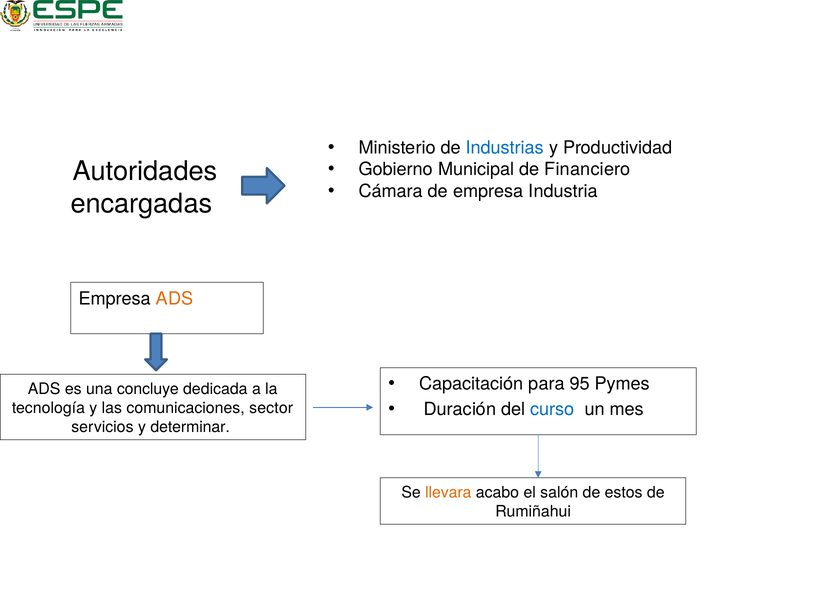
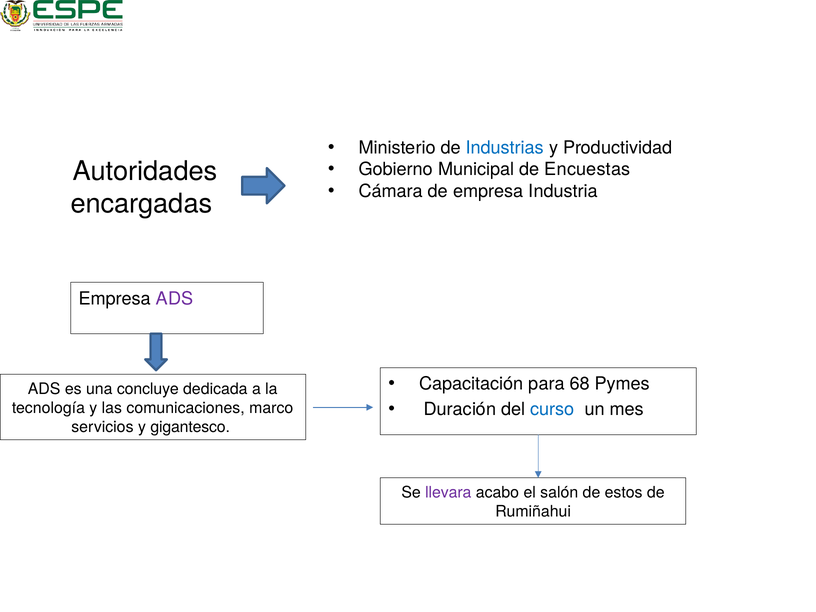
Financiero: Financiero -> Encuestas (588, 169)
ADS colour: orange -> purple (175, 299)
95: 95 -> 68 (580, 384)
sector: sector -> marco (271, 408)
determinar: determinar -> gigantesco (190, 427)
llevara colour: orange -> purple (448, 493)
